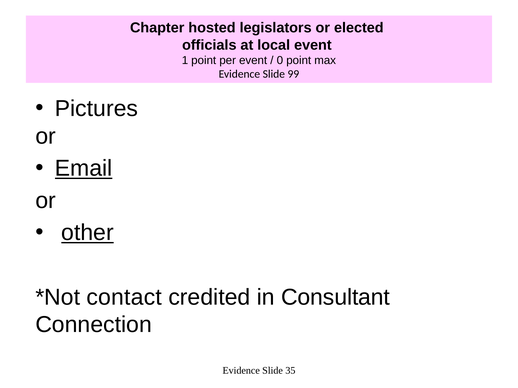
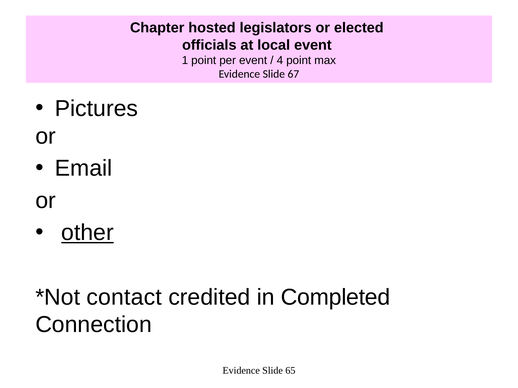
0: 0 -> 4 (280, 60)
99: 99 -> 67 (293, 74)
Email underline: present -> none (84, 169)
Consultant: Consultant -> Completed (336, 298)
35: 35 -> 65 (290, 371)
